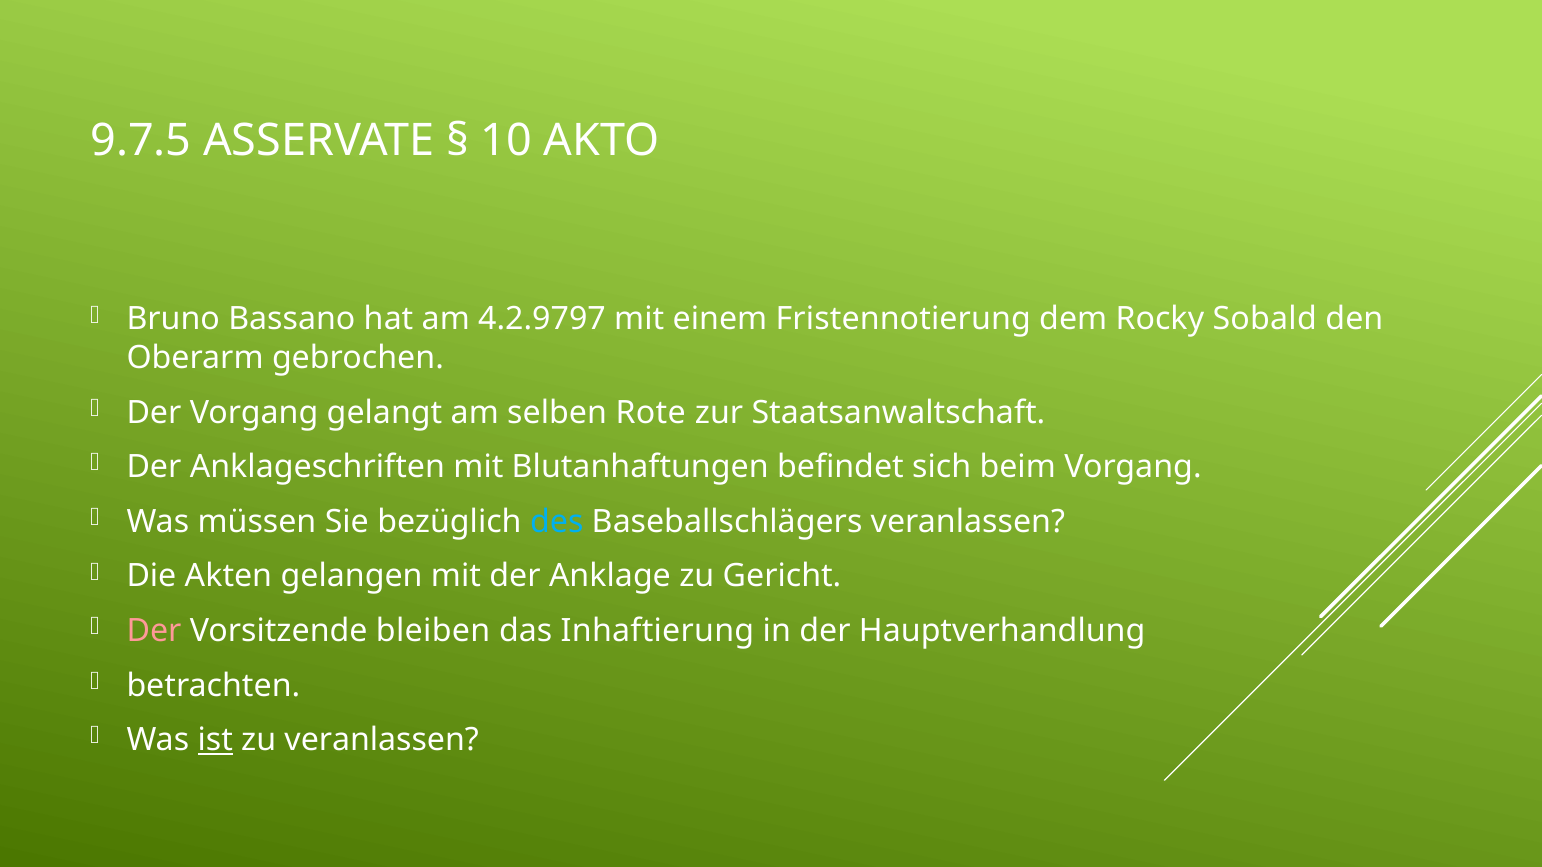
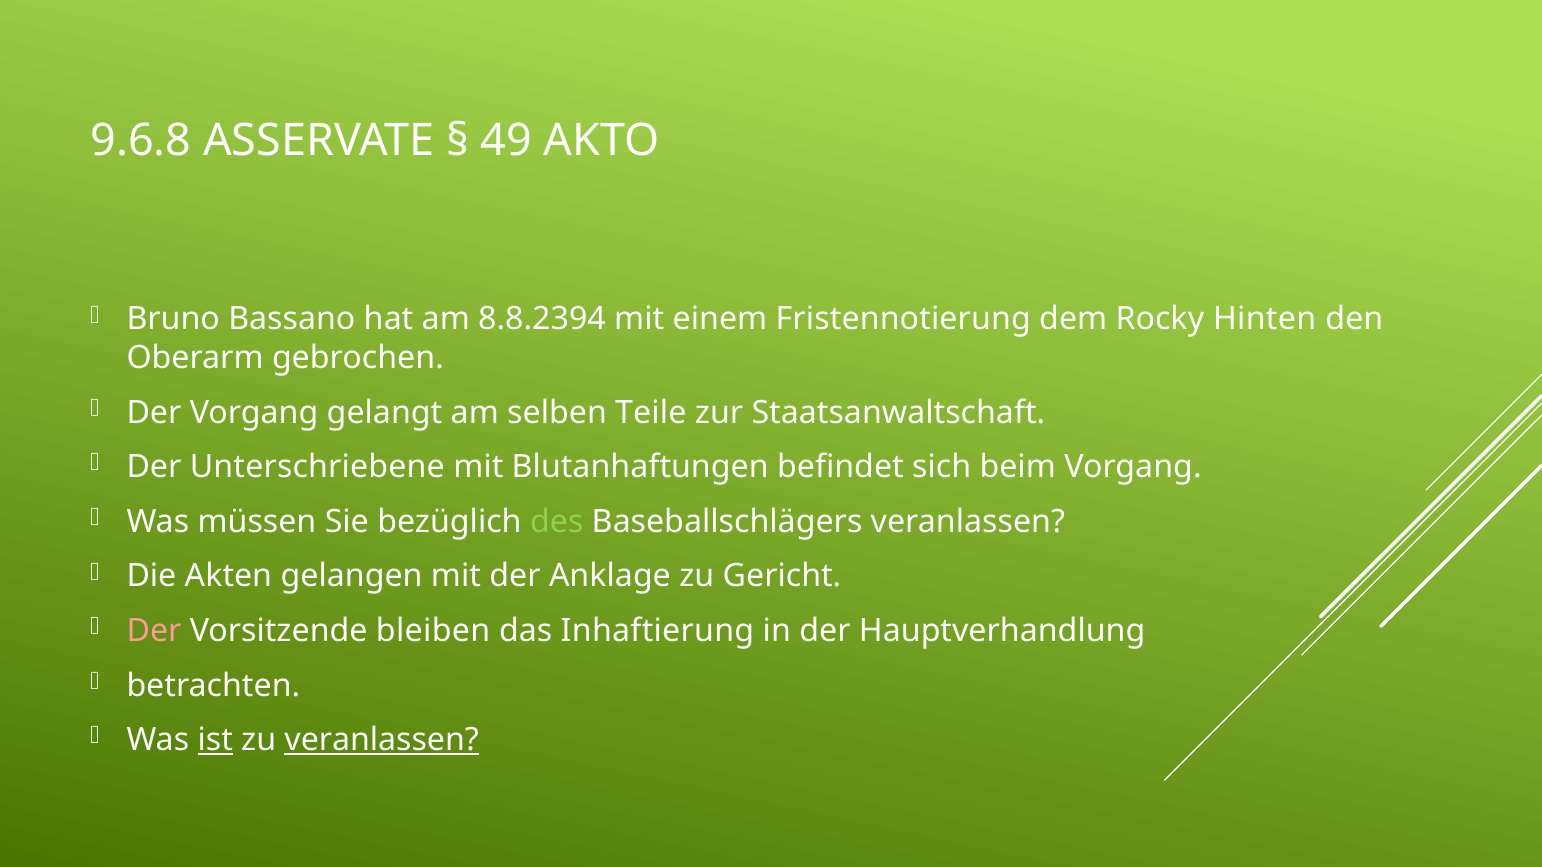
9.7.5: 9.7.5 -> 9.6.8 (141, 141)
10: 10 -> 49 (507, 141)
4.2.9797: 4.2.9797 -> 8.8.2394 (542, 319)
Sobald: Sobald -> Hinten (1265, 319)
Rote: Rote -> Teile (651, 413)
Anklageschriften: Anklageschriften -> Unterschriebene (317, 467)
des colour: light blue -> light green (557, 522)
veranlassen underline: none -> present (382, 740)
